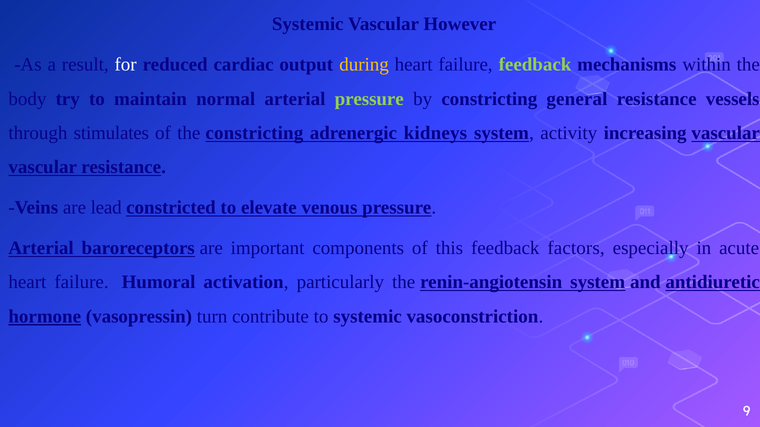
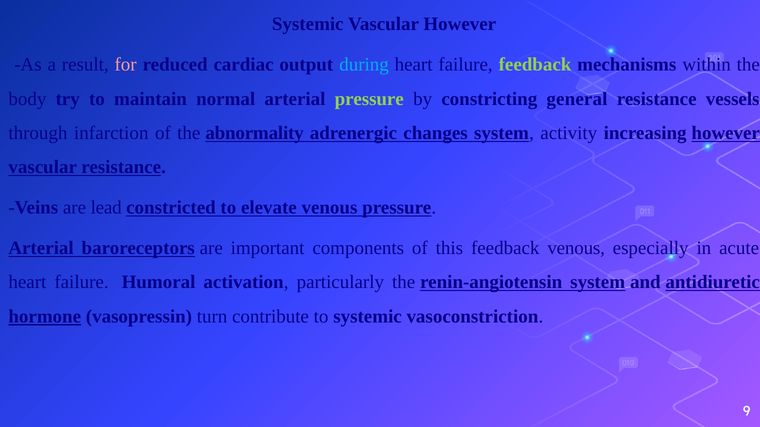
for colour: white -> pink (126, 65)
during colour: yellow -> light blue (364, 65)
stimulates: stimulates -> infarction (111, 133)
the constricting: constricting -> abnormality (255, 133)
kidneys: kidneys -> changes (436, 133)
increasing vascular: vascular -> however (726, 133)
feedback factors: factors -> venous (576, 248)
